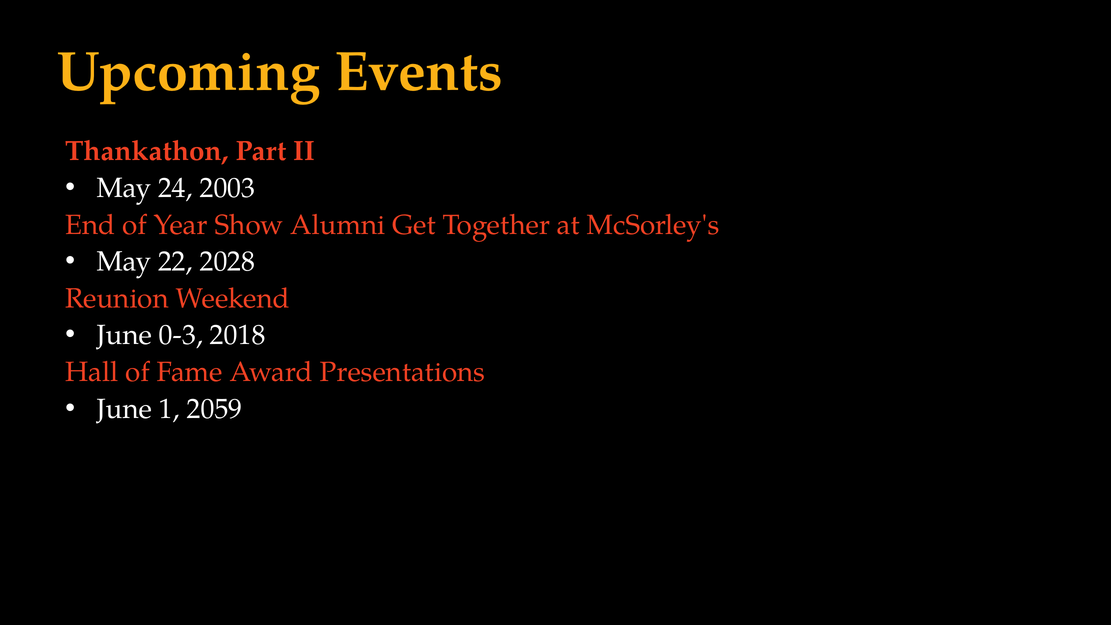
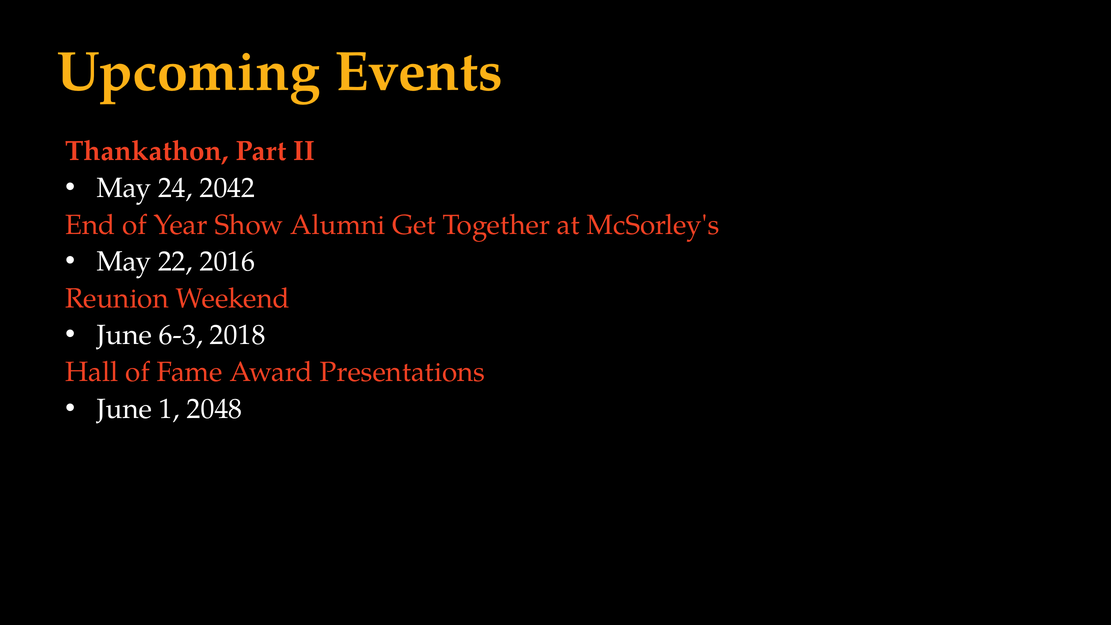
2003: 2003 -> 2042 (227, 188)
2028: 2028 -> 2016 (227, 262)
0-3: 0-3 -> 6-3 (181, 335)
2059: 2059 -> 2048 (215, 409)
